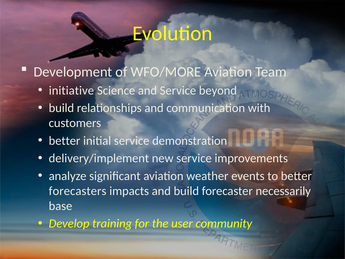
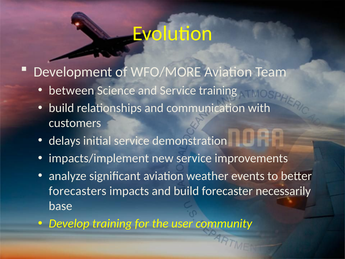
initiative: initiative -> between (71, 90)
Service beyond: beyond -> training (218, 90)
better: better -> delays (65, 141)
delivery/implement: delivery/implement -> impacts/implement (99, 158)
